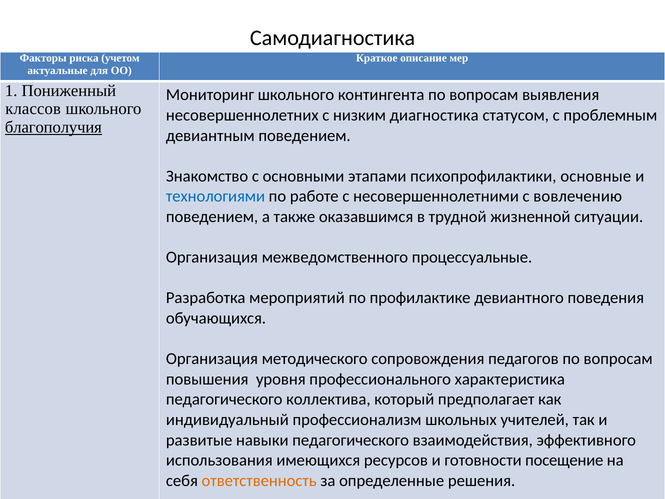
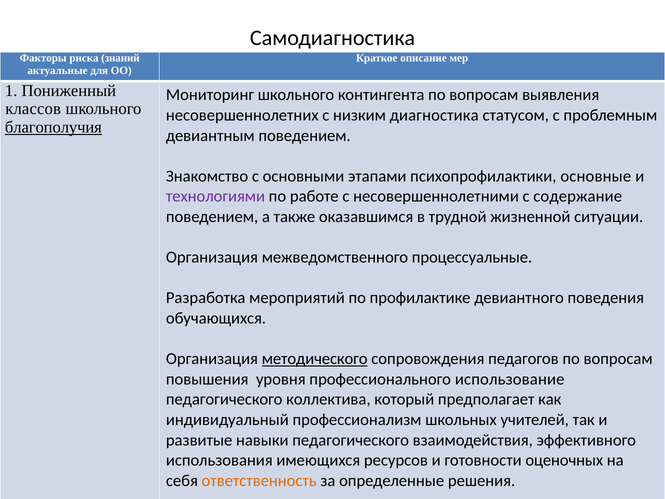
учетом: учетом -> знаний (120, 58)
технологиями colour: blue -> purple (215, 196)
вовлечению: вовлечению -> содержание (578, 196)
методического underline: none -> present (315, 359)
характеристика: характеристика -> использование (510, 379)
посещение: посещение -> оценочных (564, 460)
